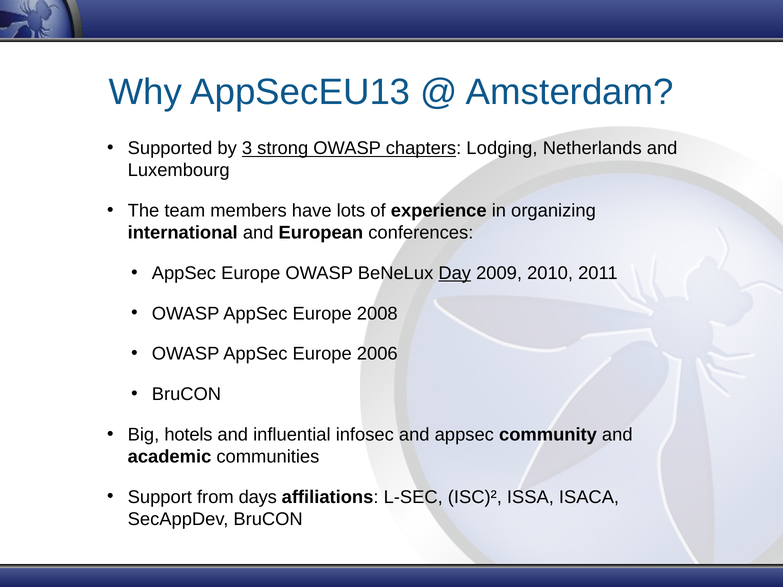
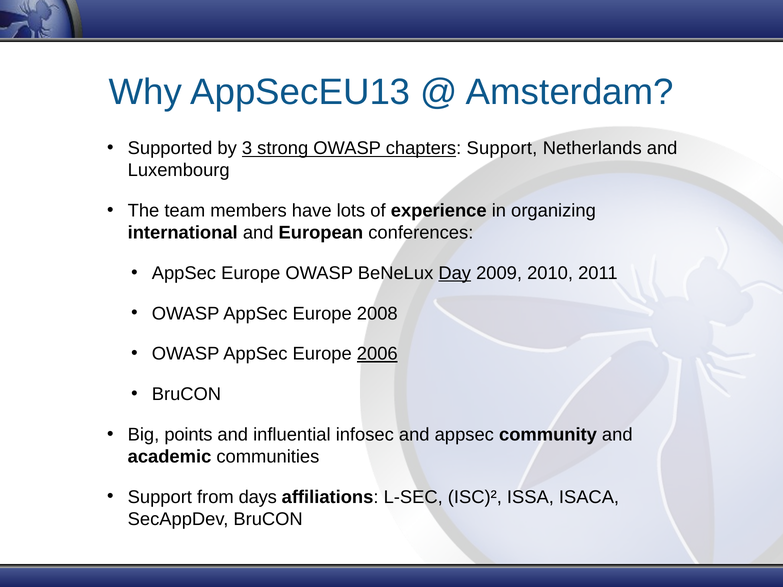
chapters Lodging: Lodging -> Support (502, 148)
2006 underline: none -> present (377, 354)
hotels: hotels -> points (188, 435)
